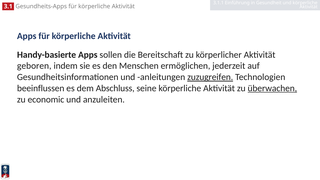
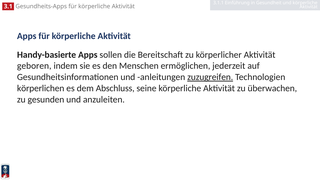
beeinflussen: beeinflussen -> körperlichen (41, 88)
überwachen underline: present -> none (272, 88)
economic: economic -> gesunden (46, 100)
